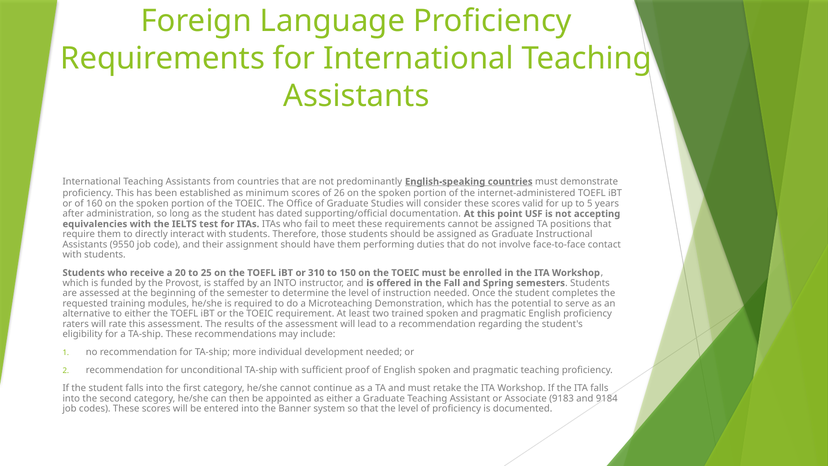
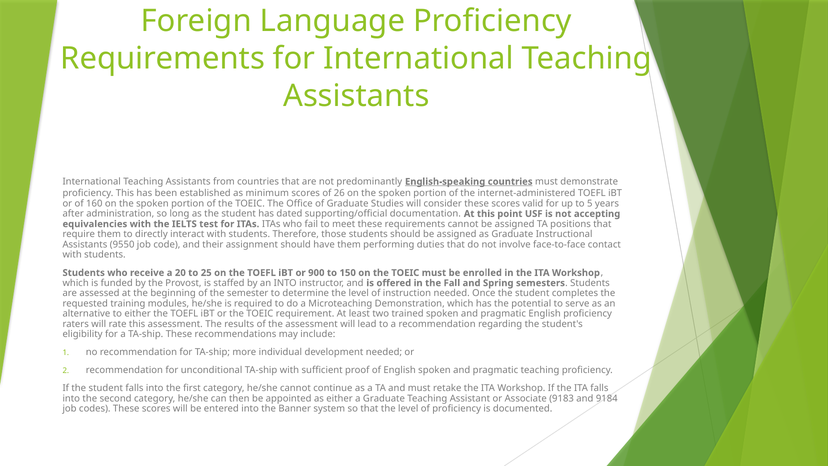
310: 310 -> 900 (316, 273)
